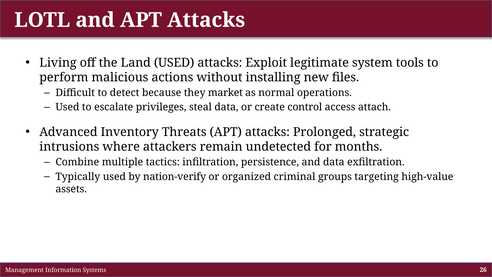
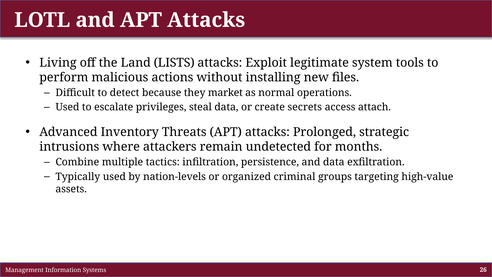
Land USED: USED -> LISTS (174, 63)
control: control -> secrets (305, 107)
nation-verify: nation-verify -> nation-levels (174, 177)
